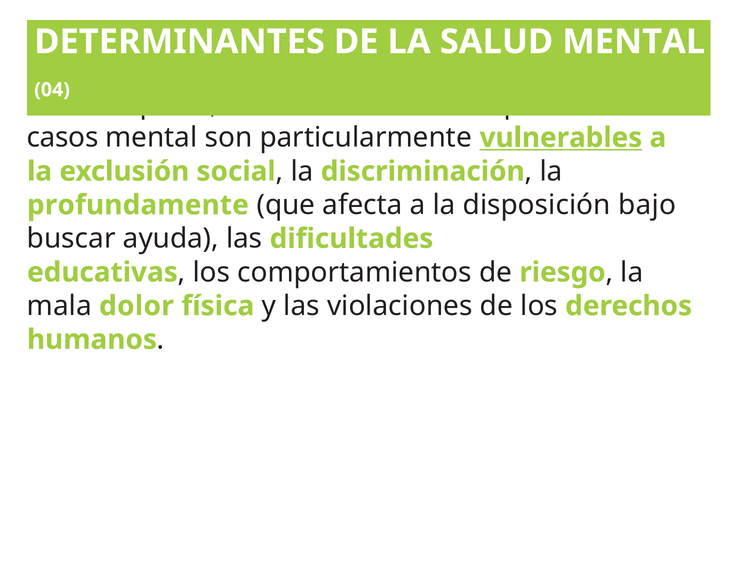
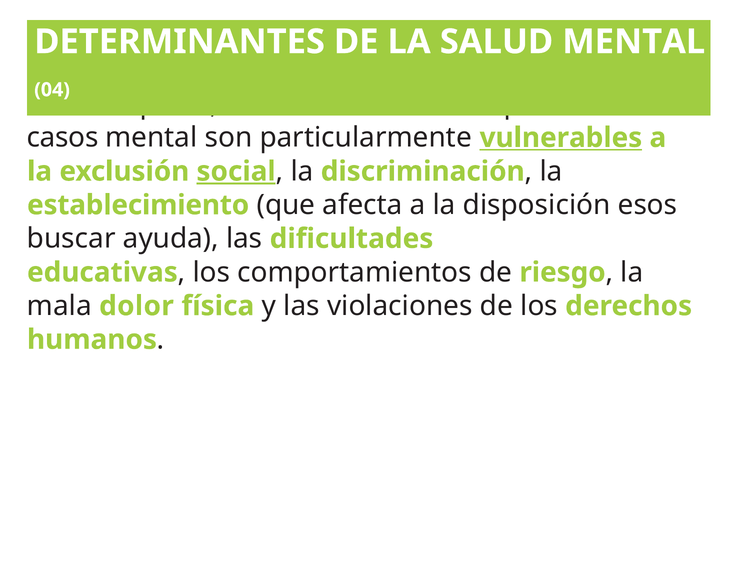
social underline: none -> present (236, 171)
profundamente: profundamente -> establecimiento (138, 205)
bajo: bajo -> esos (648, 205)
